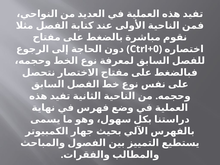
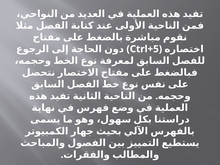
Ctrl+0: Ctrl+0 -> Ctrl+5 (144, 49)
